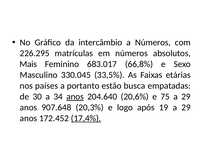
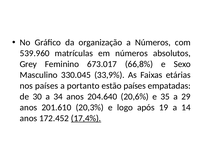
intercâmbio: intercâmbio -> organização (100, 43)
226.295: 226.295 -> 539.960 (35, 53)
Mais: Mais -> Grey (28, 64)
683.017: 683.017 -> 673.017 (102, 64)
33,5%: 33,5% -> 33,9% (109, 75)
estão busca: busca -> países (135, 86)
anos underline: present -> none (75, 97)
75: 75 -> 35 (165, 97)
907.648: 907.648 -> 201.610 (56, 108)
19 a 29: 29 -> 14 (186, 108)
